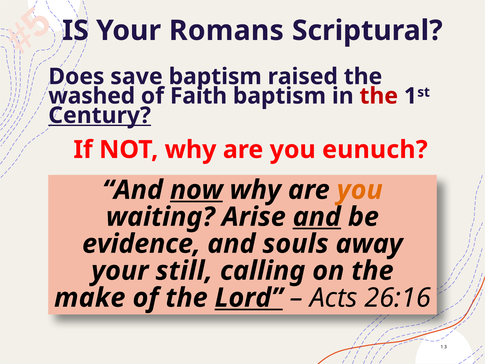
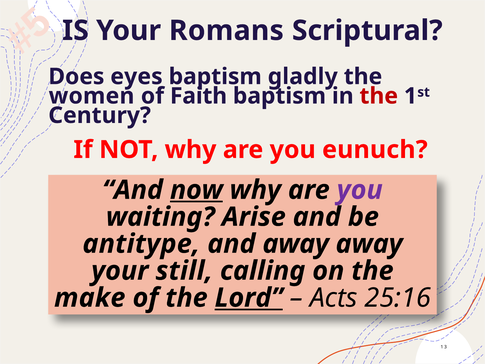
save: save -> eyes (136, 77)
raised: raised -> gladly (303, 77)
washed: washed -> women (92, 96)
Century underline: present -> none (100, 115)
you colour: orange -> purple (360, 190)
and underline: present -> none (317, 217)
evidence: evidence -> antitype (141, 244)
and souls: souls -> away (296, 244)
26:16: 26:16 -> 25:16 (398, 298)
